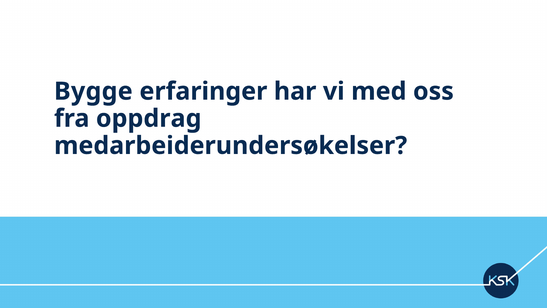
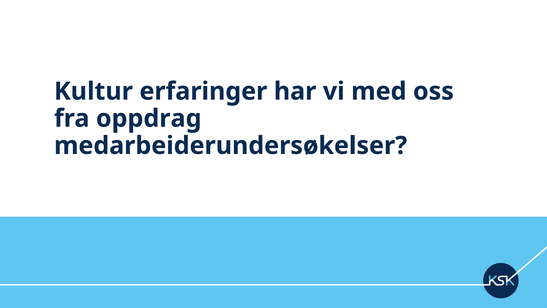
Bygge: Bygge -> Kultur (93, 91)
